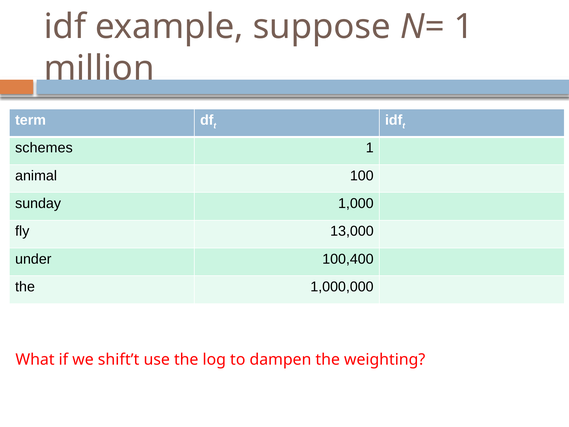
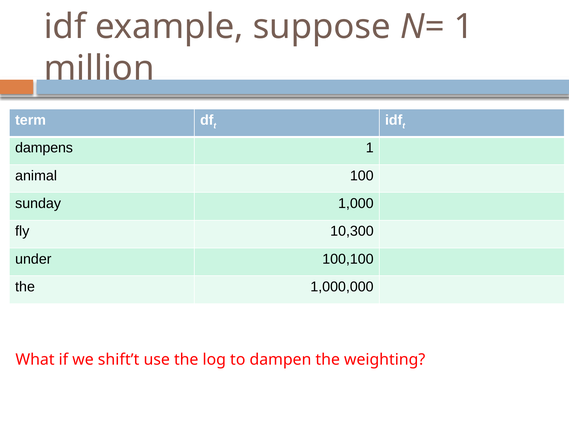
schemes: schemes -> dampens (44, 148)
13,000: 13,000 -> 10,300 (352, 231)
100,400: 100,400 -> 100,100 (348, 259)
